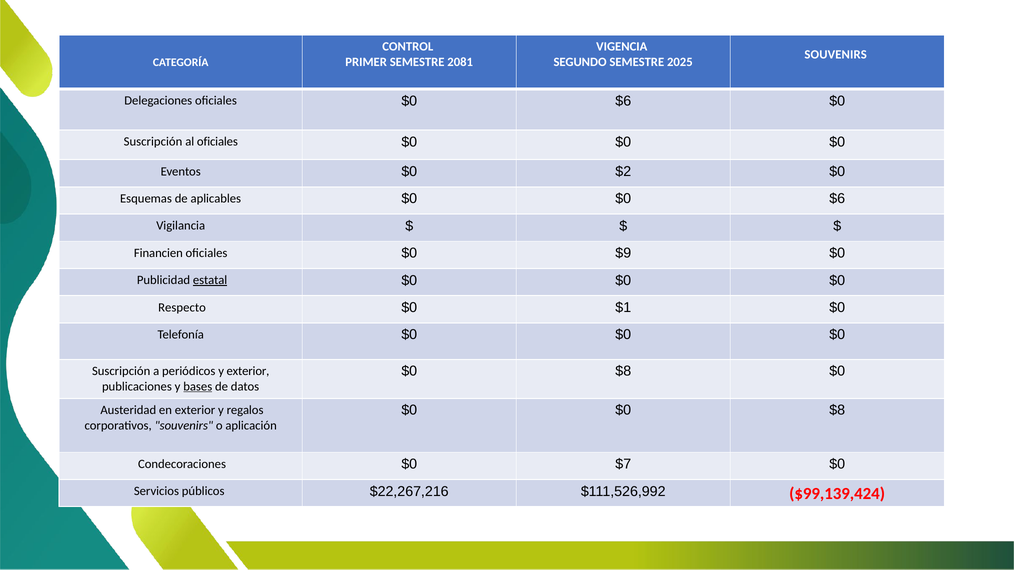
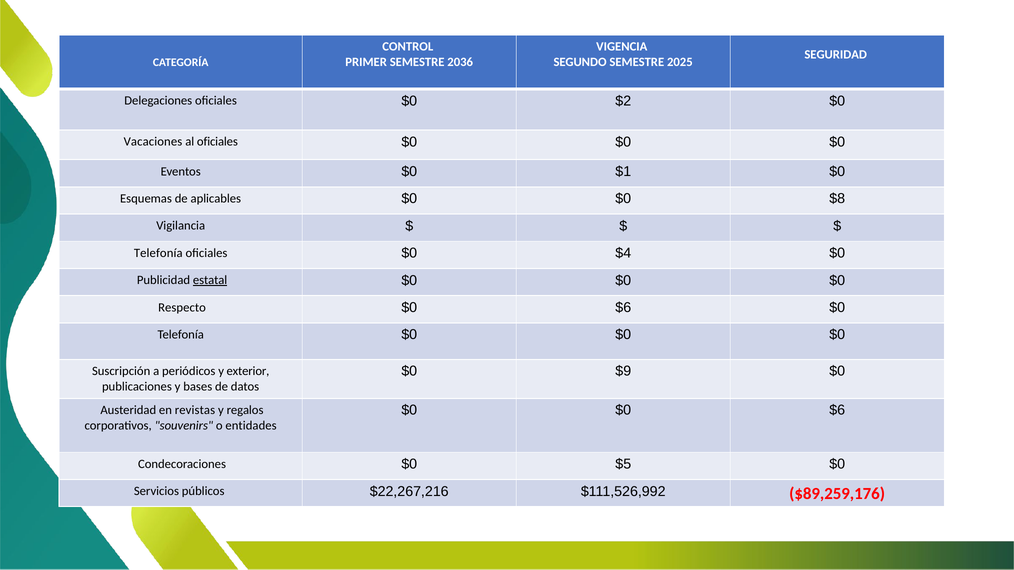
SOUVENIRS: SOUVENIRS -> SEGURIDAD (836, 55)
2081: 2081 -> 2036 (460, 62)
oficiales $0 $6: $6 -> $2 (623, 101)
Suscripción: Suscripción -> Vacaciones (153, 142)
$2: $2 -> $1 (623, 172)
$0 $0 $6: $6 -> $8 (837, 199)
Financien: Financien -> Telefonía (158, 253)
$9: $9 -> $4 (623, 253)
$1: $1 -> $6 (623, 308)
$8: $8 -> $9 (623, 371)
bases underline: present -> none (198, 387)
$0 $0 $8: $8 -> $6 (837, 411)
en exterior: exterior -> revistas (195, 410)
aplicación: aplicación -> entidades (251, 426)
$7: $7 -> $5 (623, 464)
$99,139,424: $99,139,424 -> $89,259,176 (837, 494)
